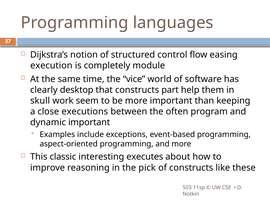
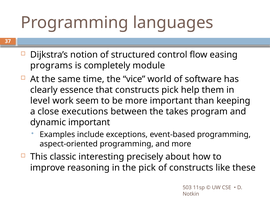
execution: execution -> programs (51, 65)
desktop: desktop -> essence (77, 90)
constructs part: part -> pick (170, 90)
skull: skull -> level (40, 100)
often: often -> takes (177, 111)
executes: executes -> precisely (145, 156)
